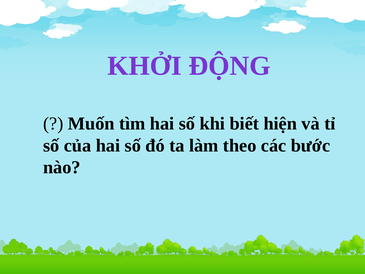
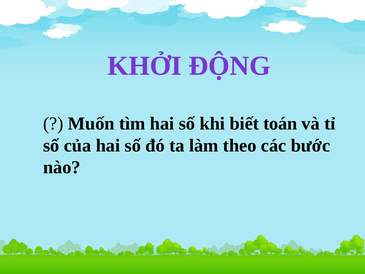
hiện: hiện -> toán (280, 124)
